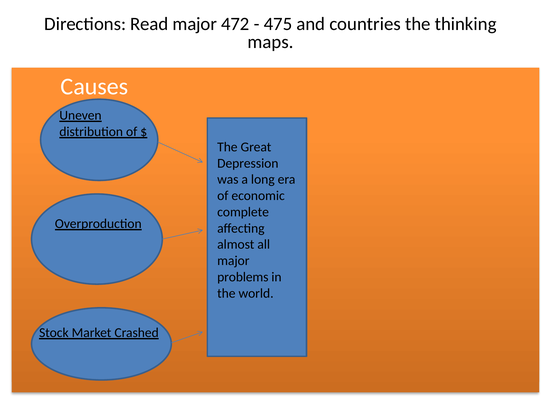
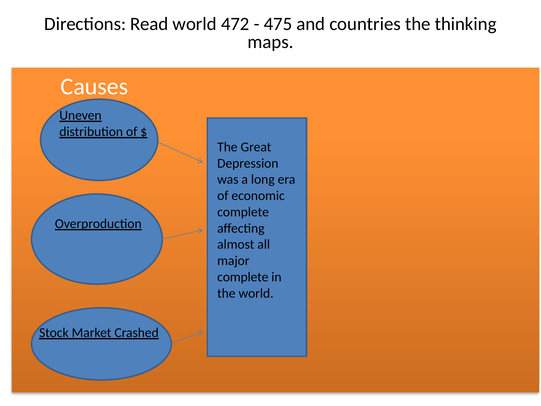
Read major: major -> world (195, 24)
problems: problems -> complete (243, 277)
